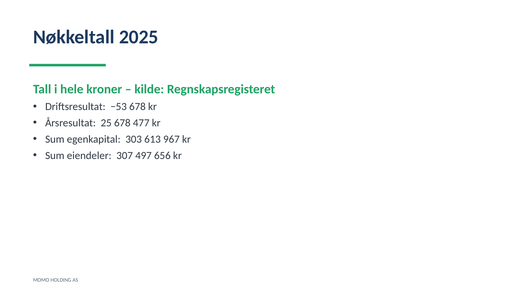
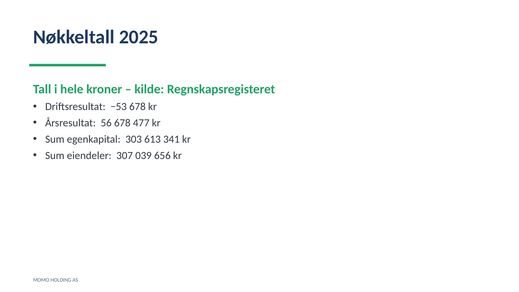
25: 25 -> 56 (106, 123)
967: 967 -> 341 (171, 139)
497: 497 -> 039 (144, 155)
